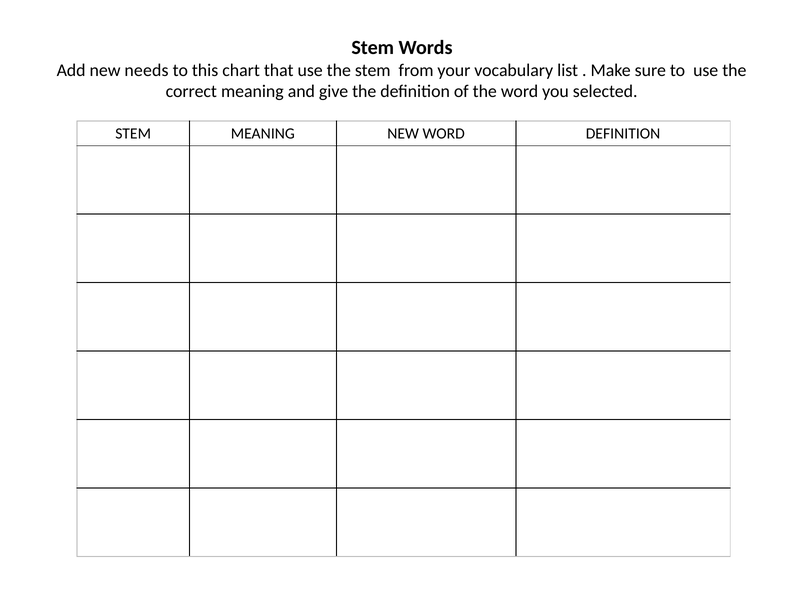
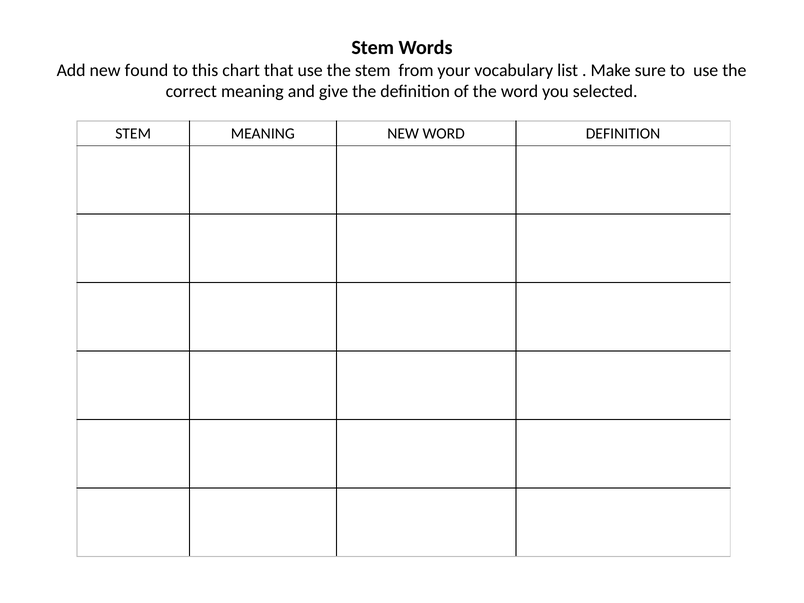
needs: needs -> found (146, 70)
